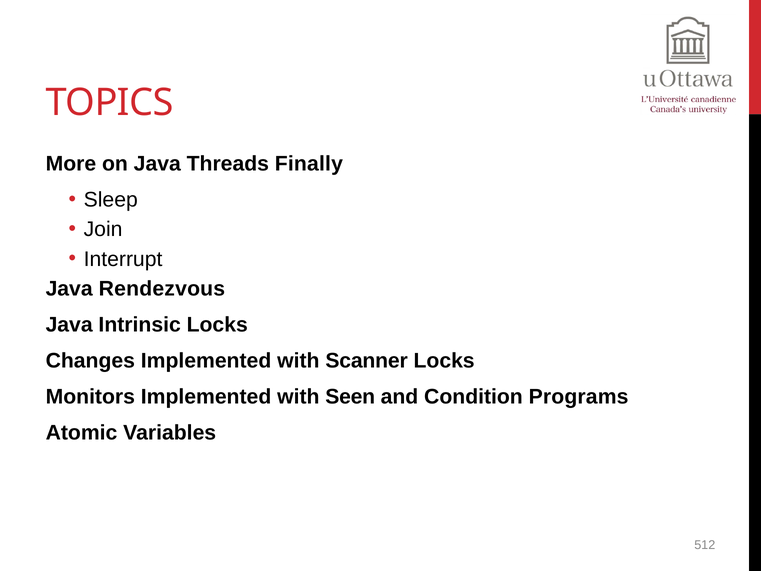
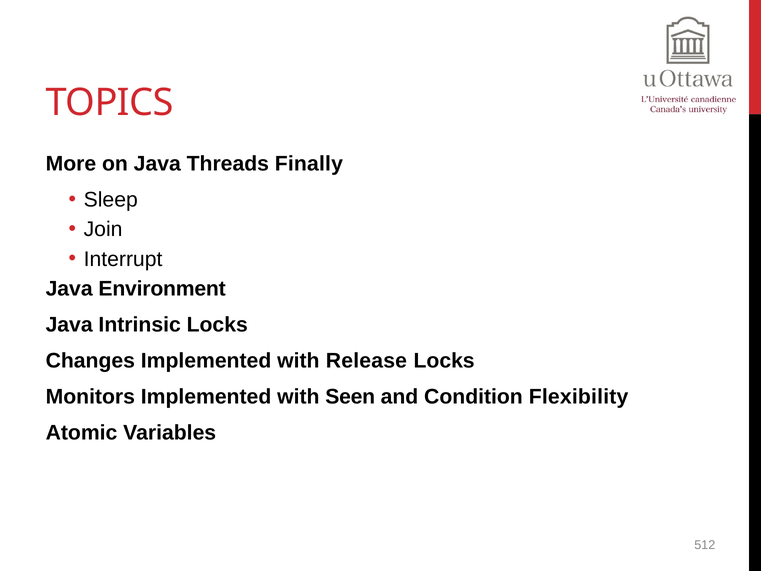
Rendezvous: Rendezvous -> Environment (162, 289)
Scanner: Scanner -> Release (366, 360)
Programs: Programs -> Flexibility (579, 396)
